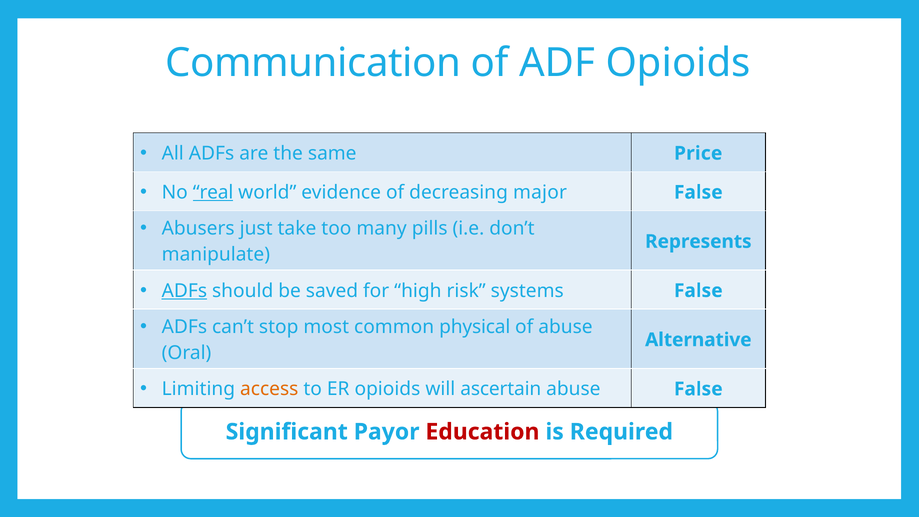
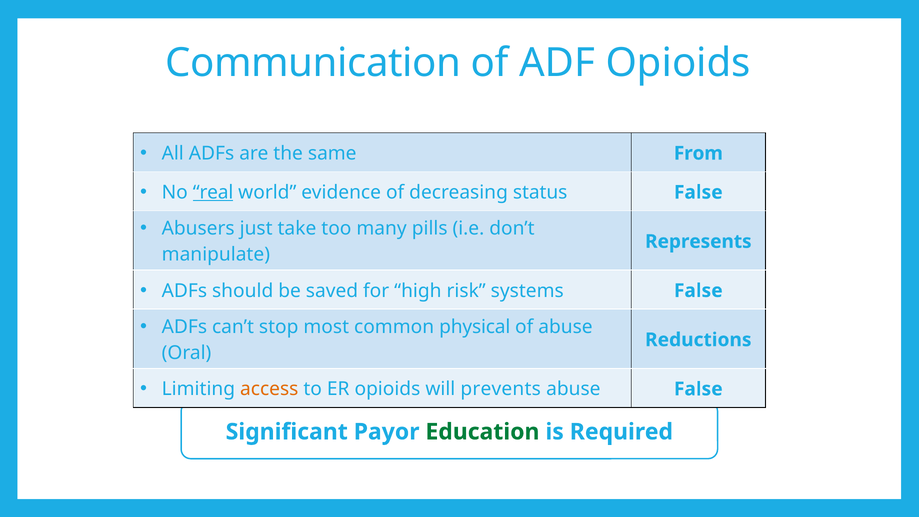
Price: Price -> From (698, 153)
major: major -> status (540, 192)
ADFs underline: present -> none (184, 291)
Alternative: Alternative -> Reductions (698, 340)
ascertain: ascertain -> prevents (501, 389)
Education colour: red -> green (482, 432)
